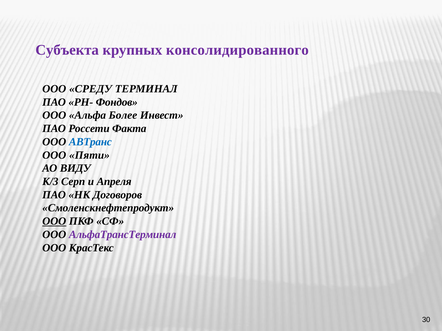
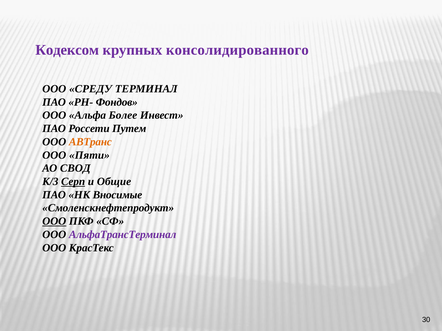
Субъекта: Субъекта -> Кодексом (67, 50)
Факта: Факта -> Путем (129, 129)
АВТранс colour: blue -> orange (90, 142)
ВИДУ: ВИДУ -> СВОД (75, 169)
Серп underline: none -> present (73, 182)
Апреля: Апреля -> Общие (114, 182)
Договоров: Договоров -> Вносимые (117, 195)
